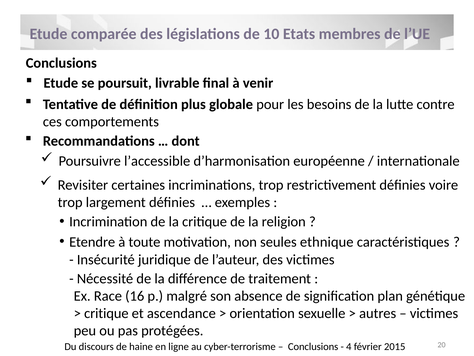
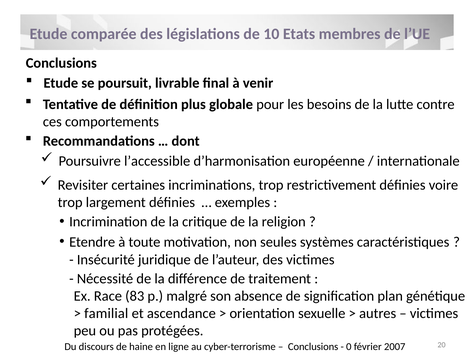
ethnique: ethnique -> systèmes (327, 242)
16: 16 -> 83 (135, 296)
critique: critique -> familial (106, 313)
4: 4 -> 0 (349, 346)
2015: 2015 -> 2007 (395, 346)
